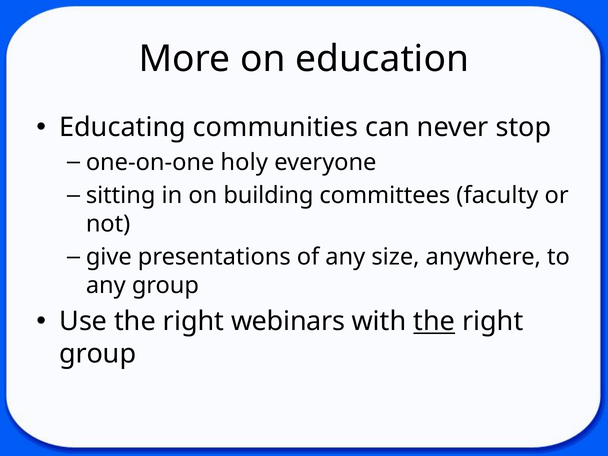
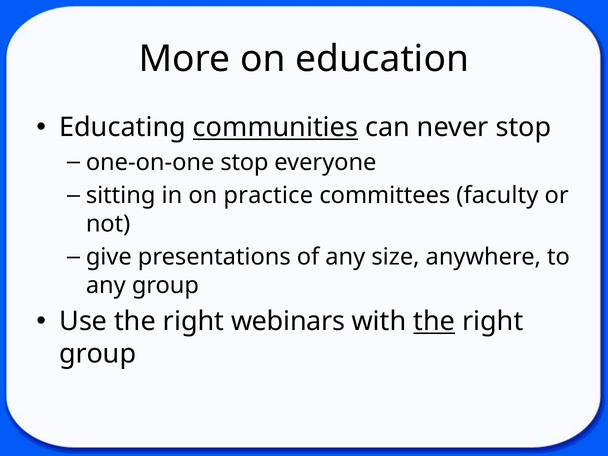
communities underline: none -> present (276, 128)
one-on-one holy: holy -> stop (244, 162)
building: building -> practice (268, 196)
